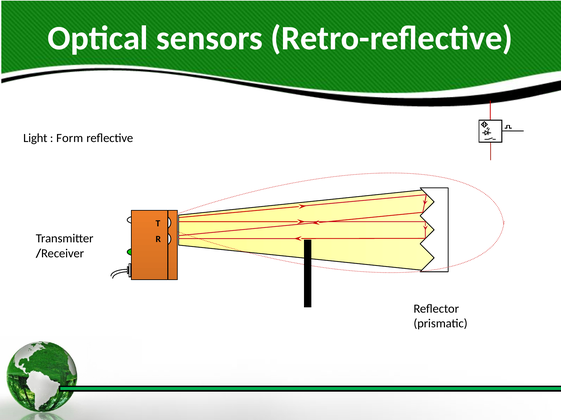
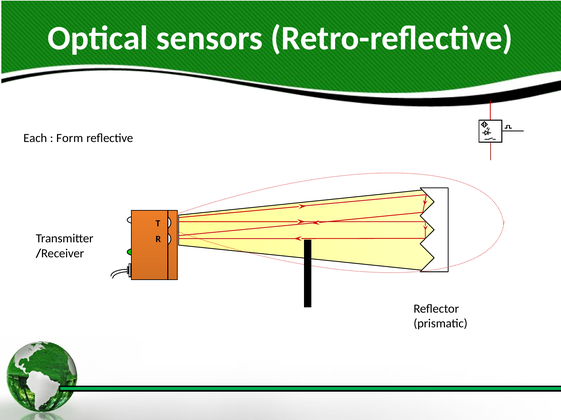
Light: Light -> Each (35, 138)
